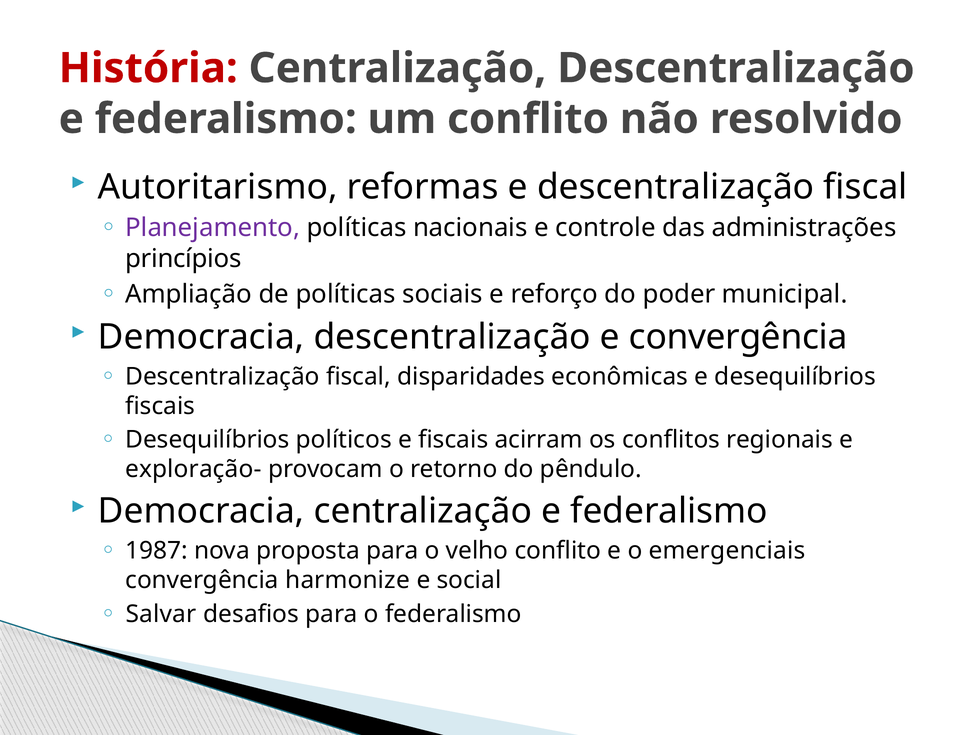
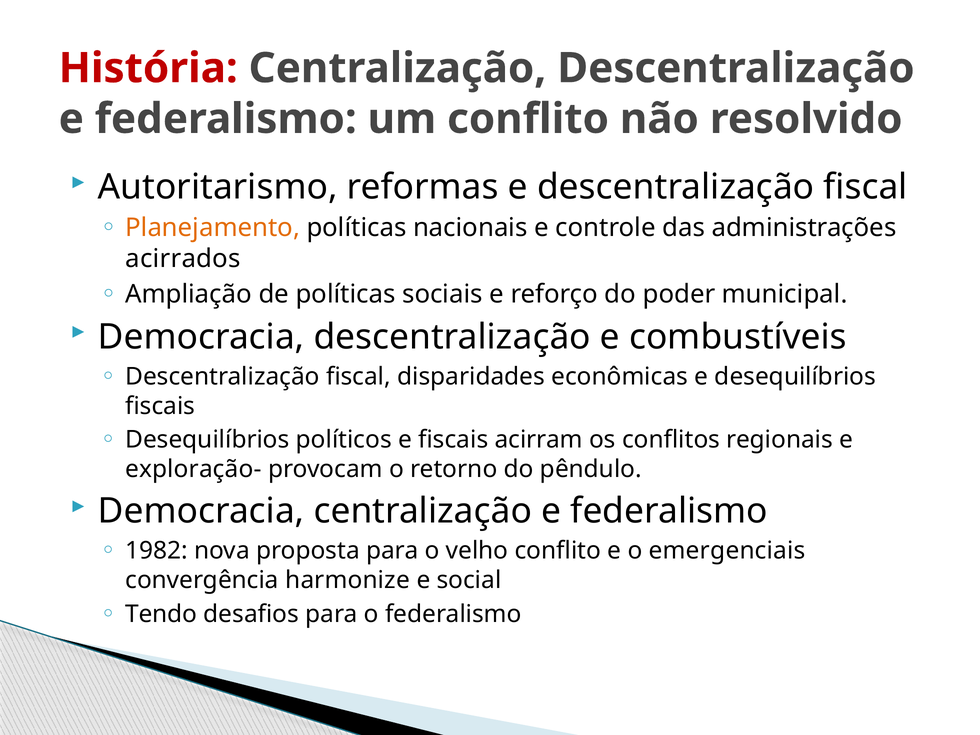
Planejamento colour: purple -> orange (213, 228)
princípios: princípios -> acirrados (183, 259)
e convergência: convergência -> combustíveis (738, 337)
1987: 1987 -> 1982 (157, 551)
Salvar: Salvar -> Tendo (161, 614)
